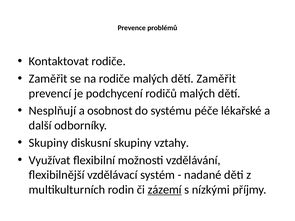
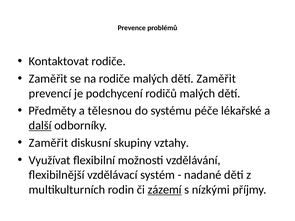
Nesplňují: Nesplňují -> Předměty (52, 111)
osobnost: osobnost -> tělesnou (110, 111)
další underline: none -> present (40, 126)
Skupiny: Skupiny -> Zaměřit (48, 143)
